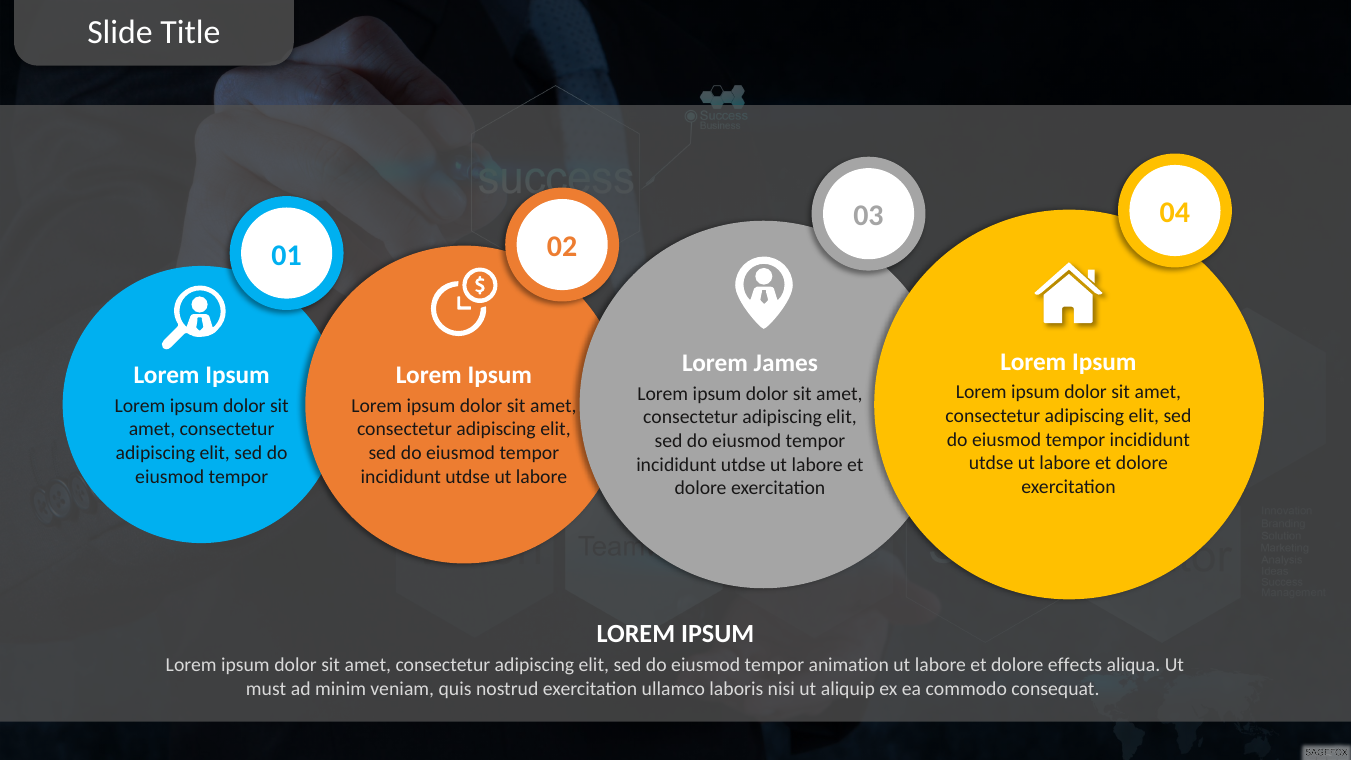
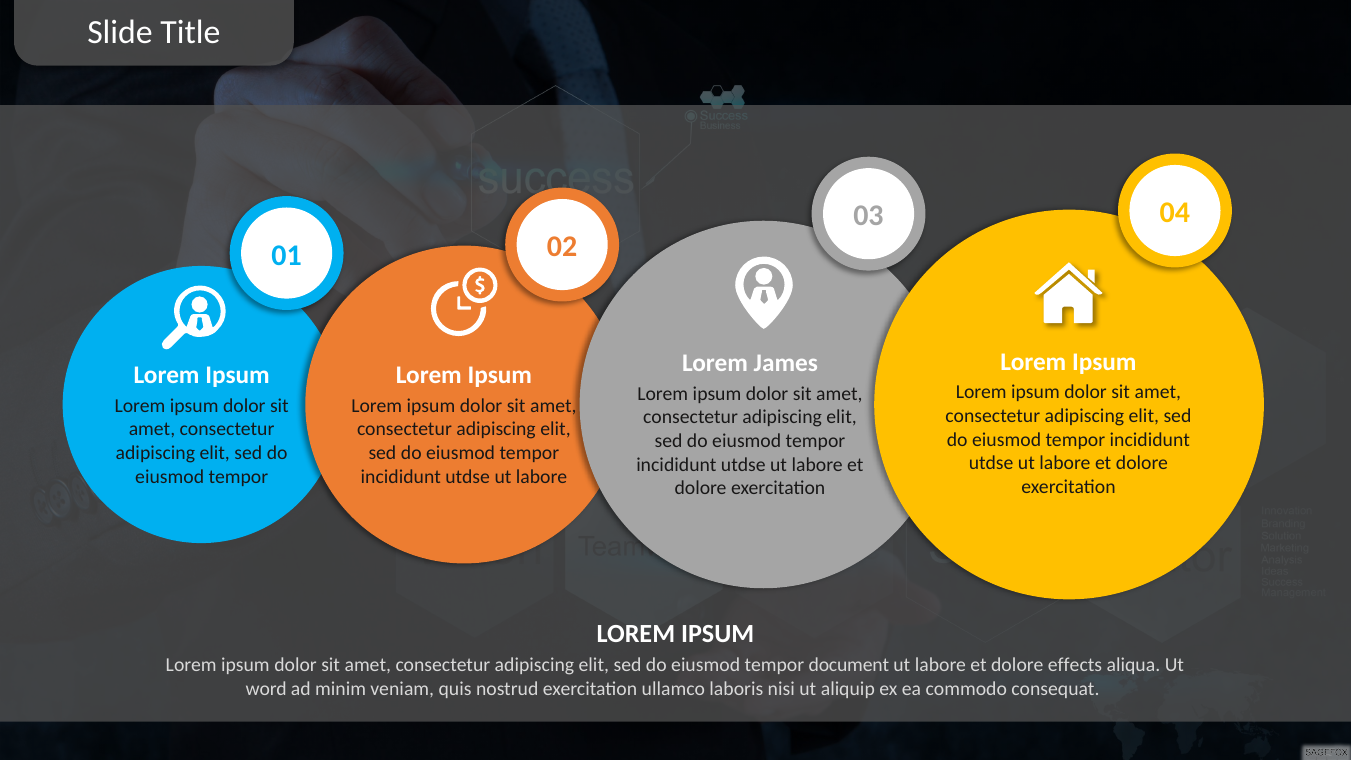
animation: animation -> document (849, 665)
must: must -> word (266, 689)
